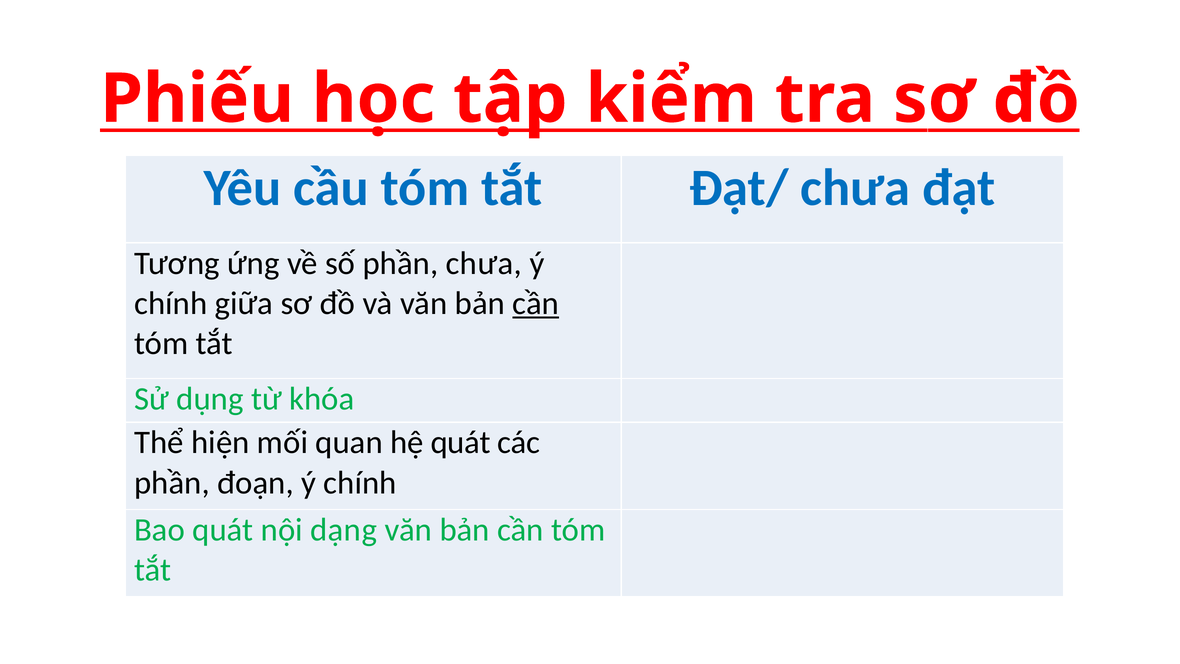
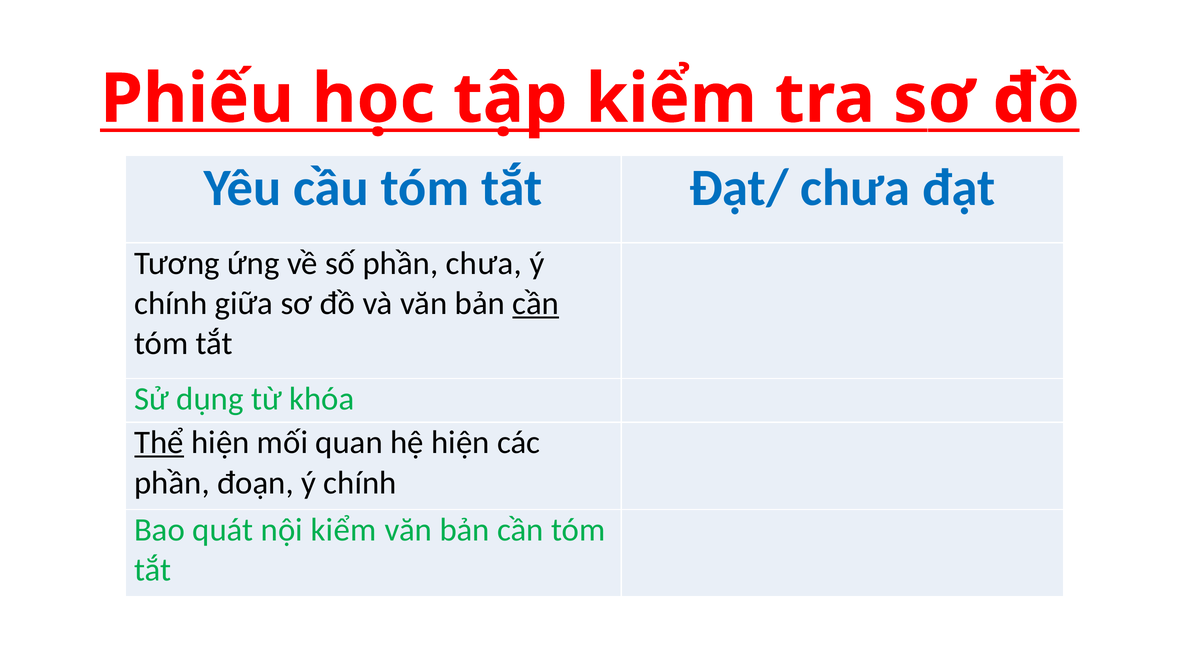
Thể underline: none -> present (159, 442)
hệ quát: quát -> hiện (460, 442)
nội dạng: dạng -> kiểm (344, 530)
